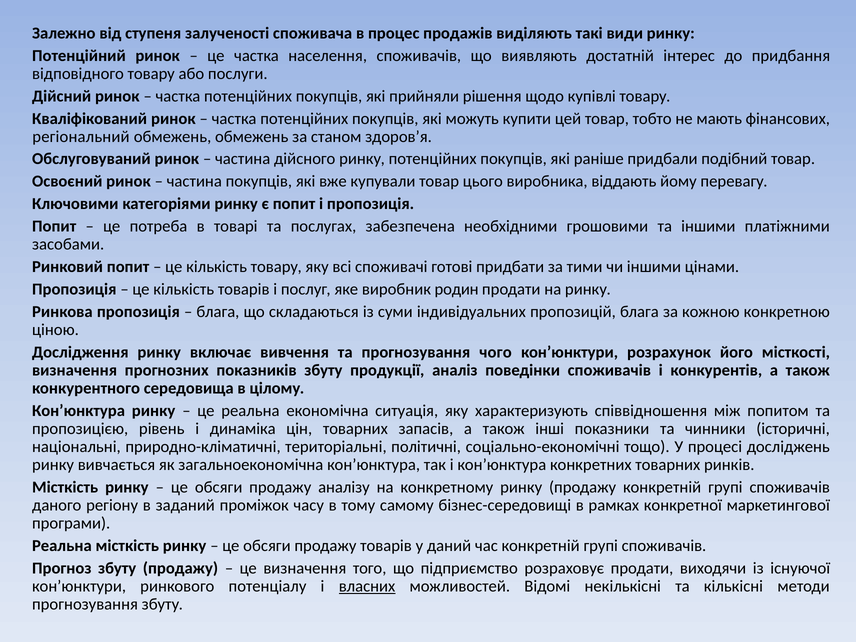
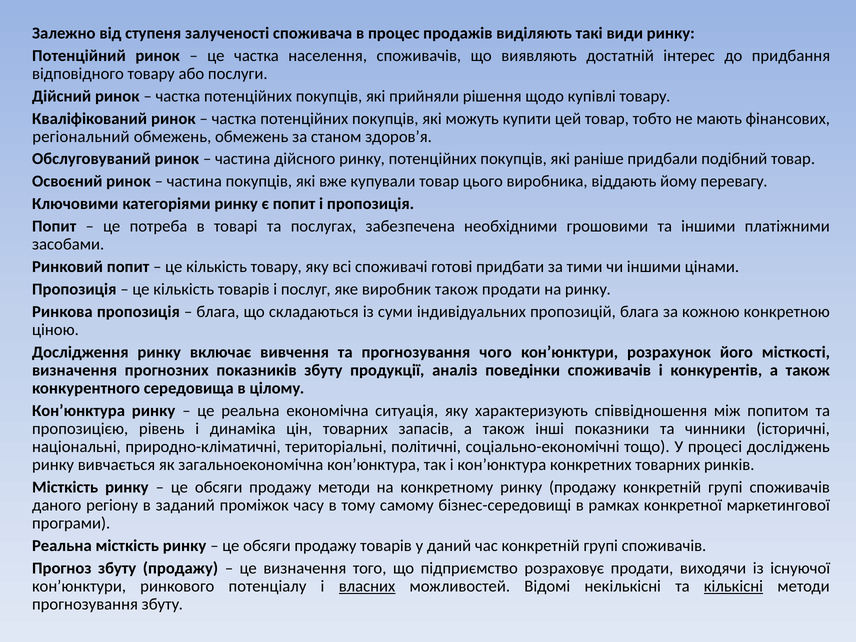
виробник родин: родин -> також (456, 289)
продажу аналізу: аналізу -> методи (344, 487)
кількісні underline: none -> present (733, 586)
